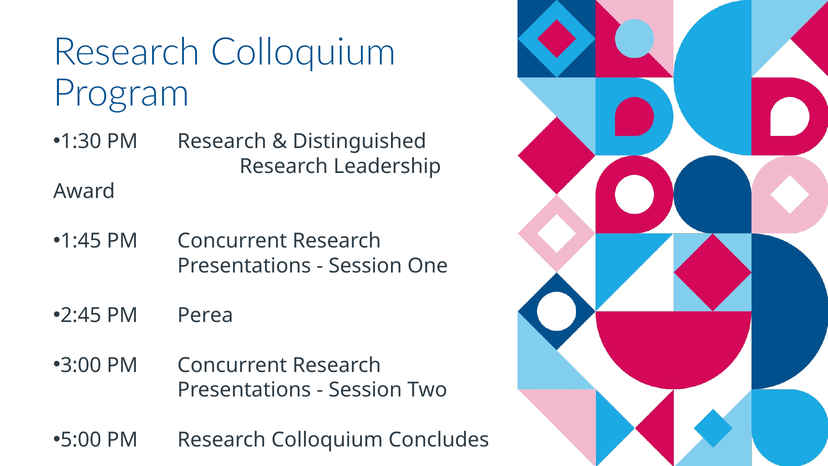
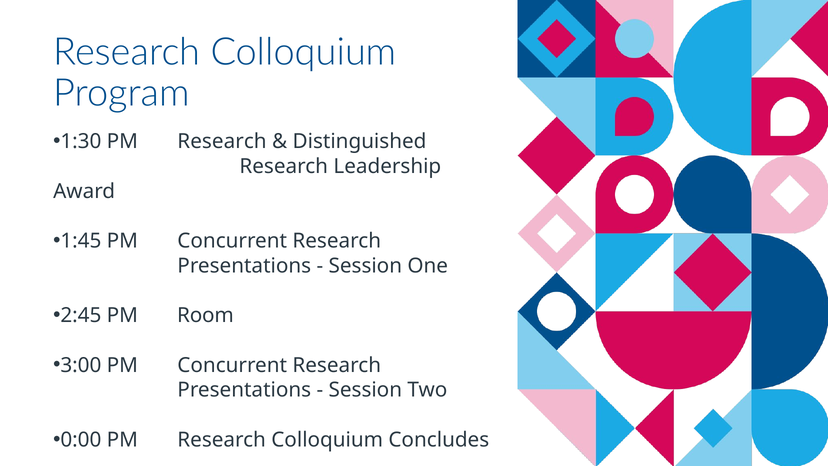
Perea: Perea -> Room (205, 315)
5:00: 5:00 -> 0:00 (81, 440)
